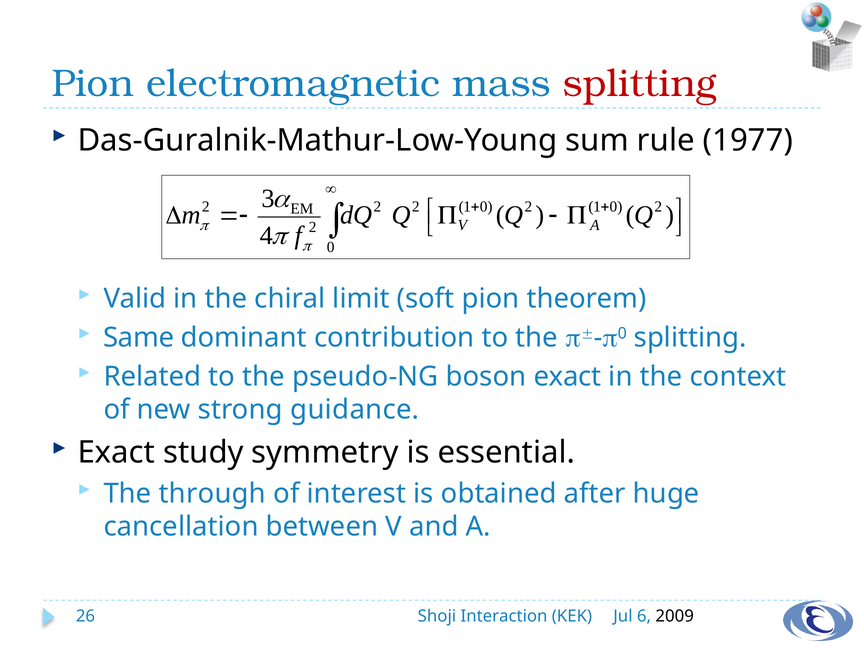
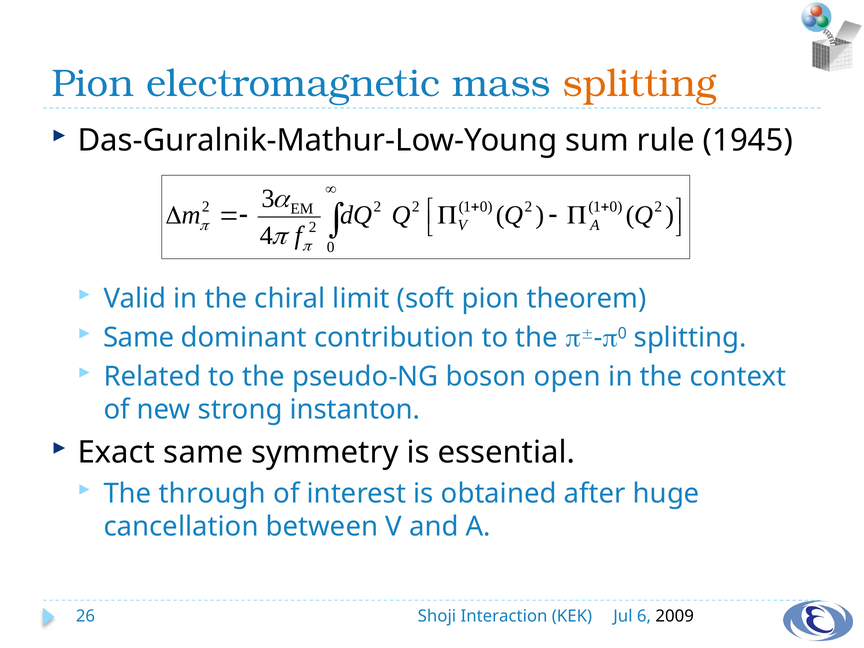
splitting colour: red -> orange (640, 83)
1977: 1977 -> 1945 (748, 140)
boson exact: exact -> open (567, 377)
guidance: guidance -> instanton (355, 410)
Exact study: study -> same (203, 453)
